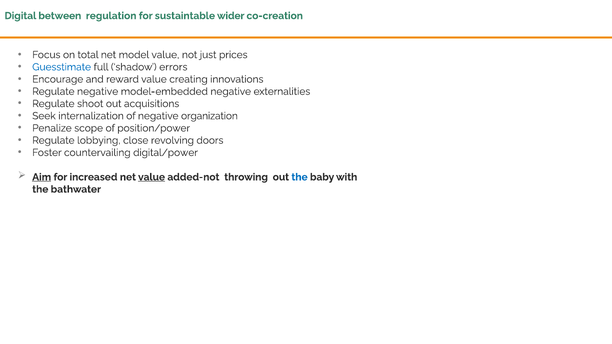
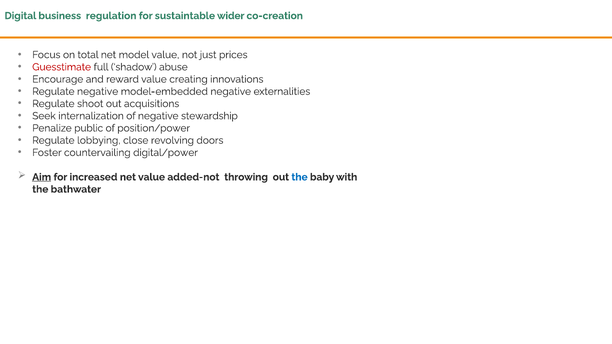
between: between -> business (60, 16)
Guesstimate colour: blue -> red (62, 67)
errors: errors -> abuse (173, 67)
organization: organization -> stewardship (209, 116)
scope: scope -> public (89, 128)
value underline: present -> none (152, 177)
